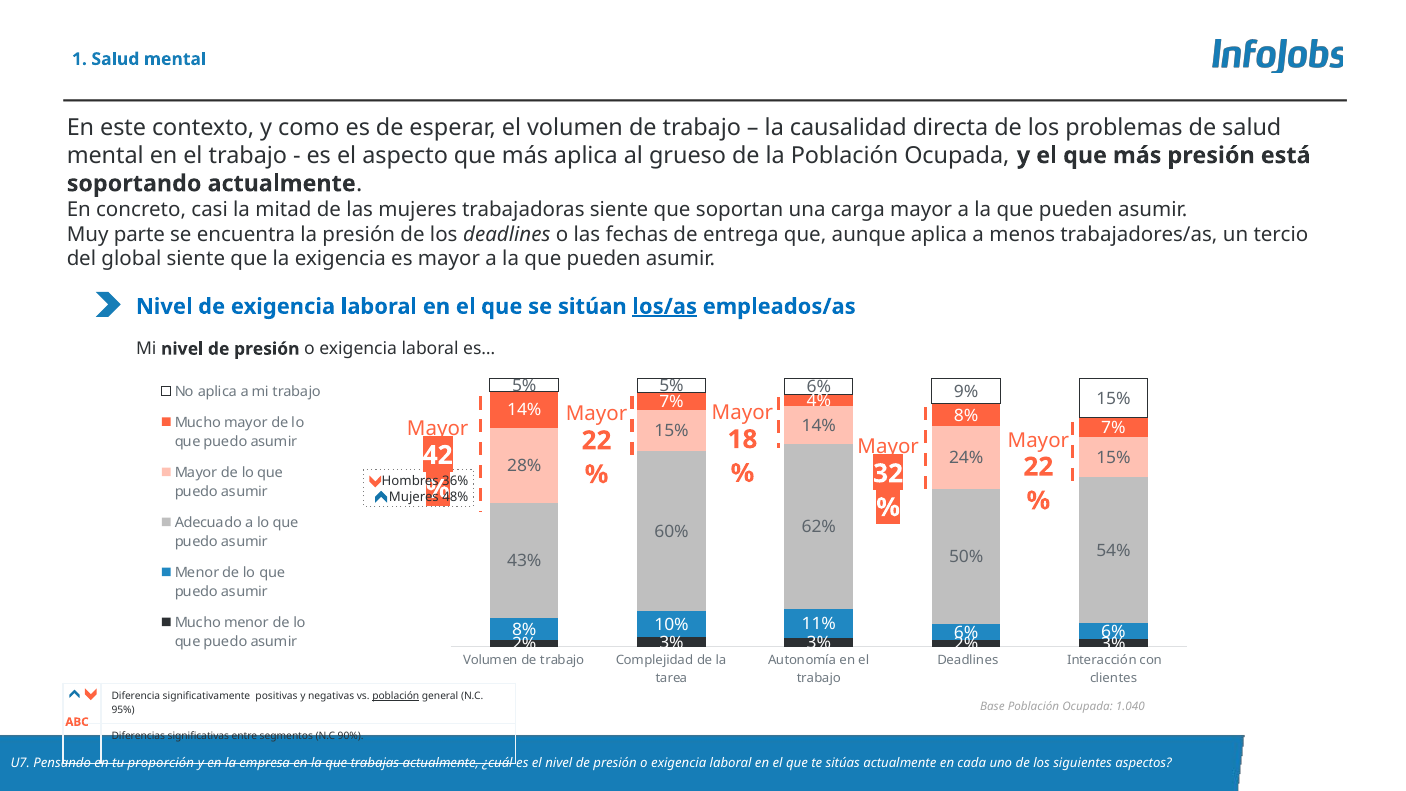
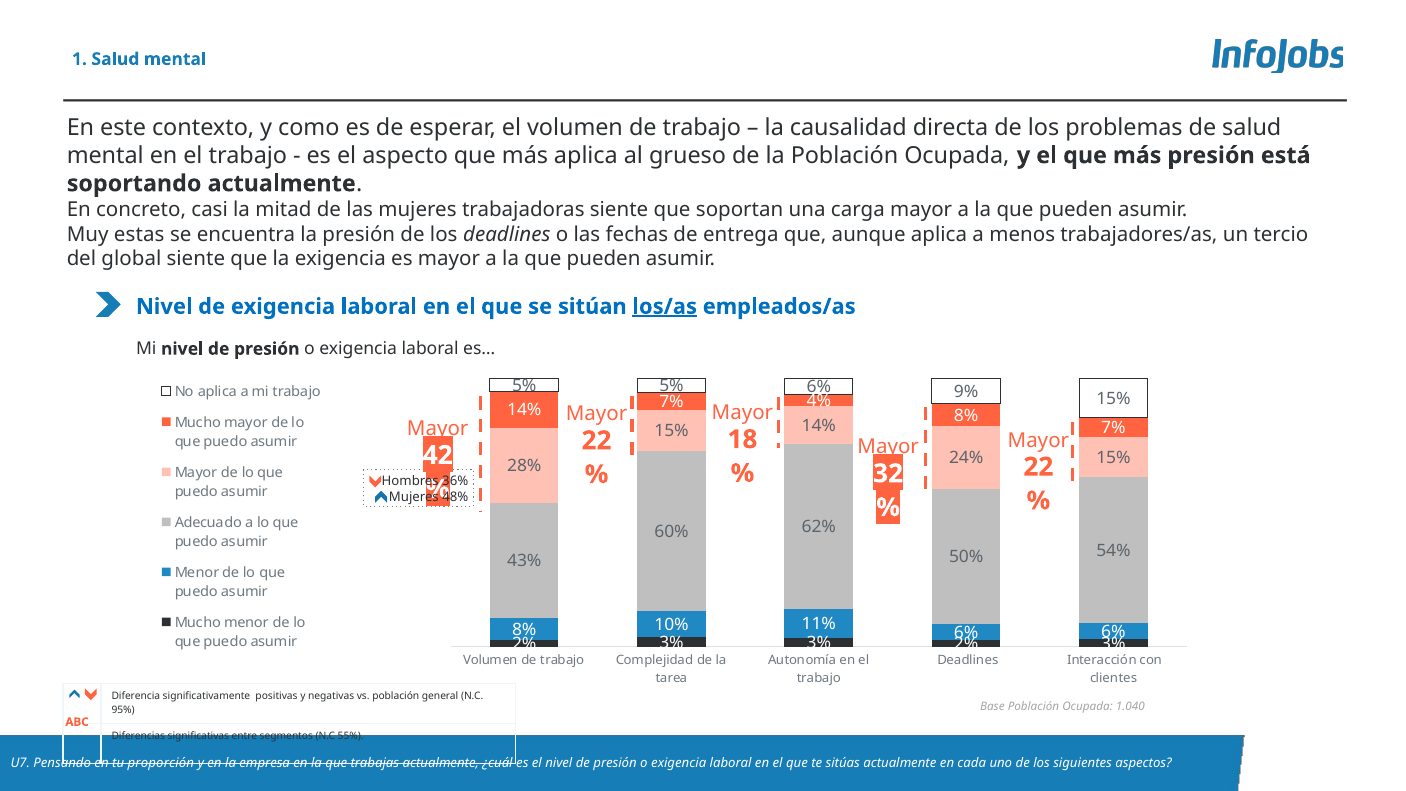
parte: parte -> estas (139, 234)
población underline: present -> none (396, 696)
90%: 90% -> 55% (351, 736)
